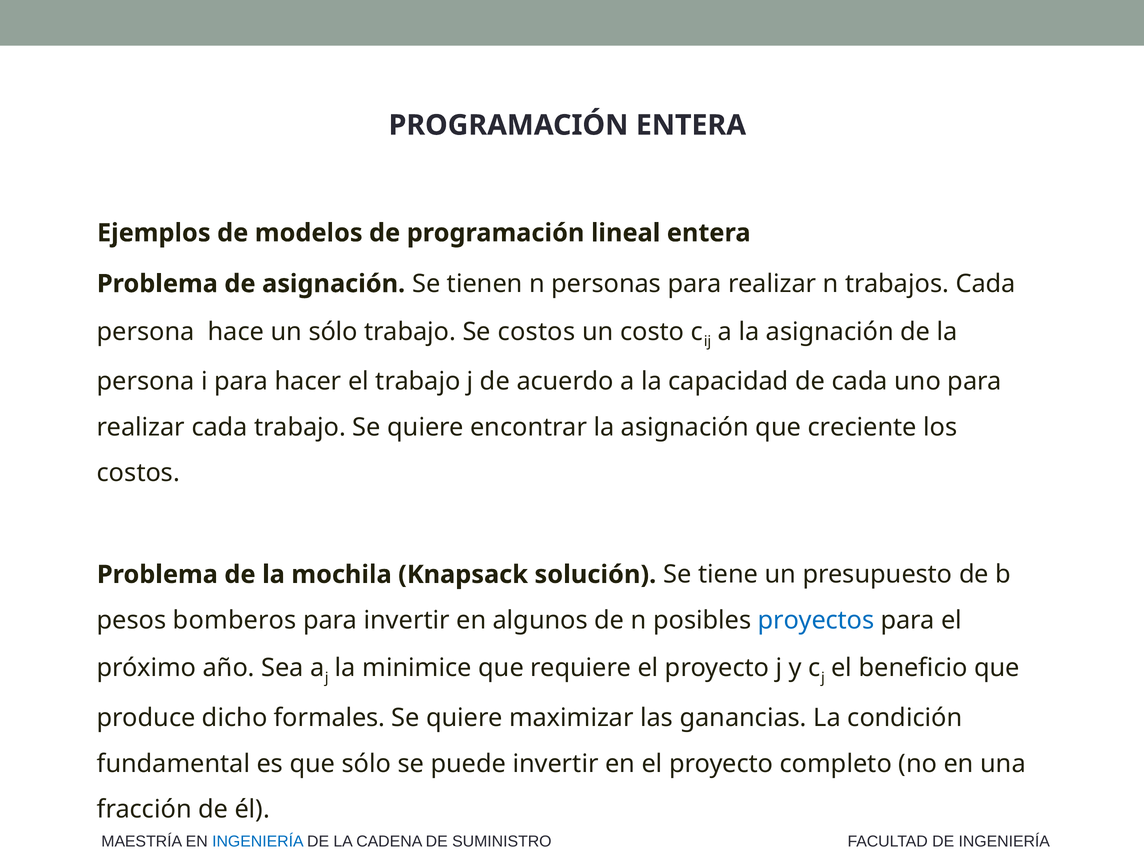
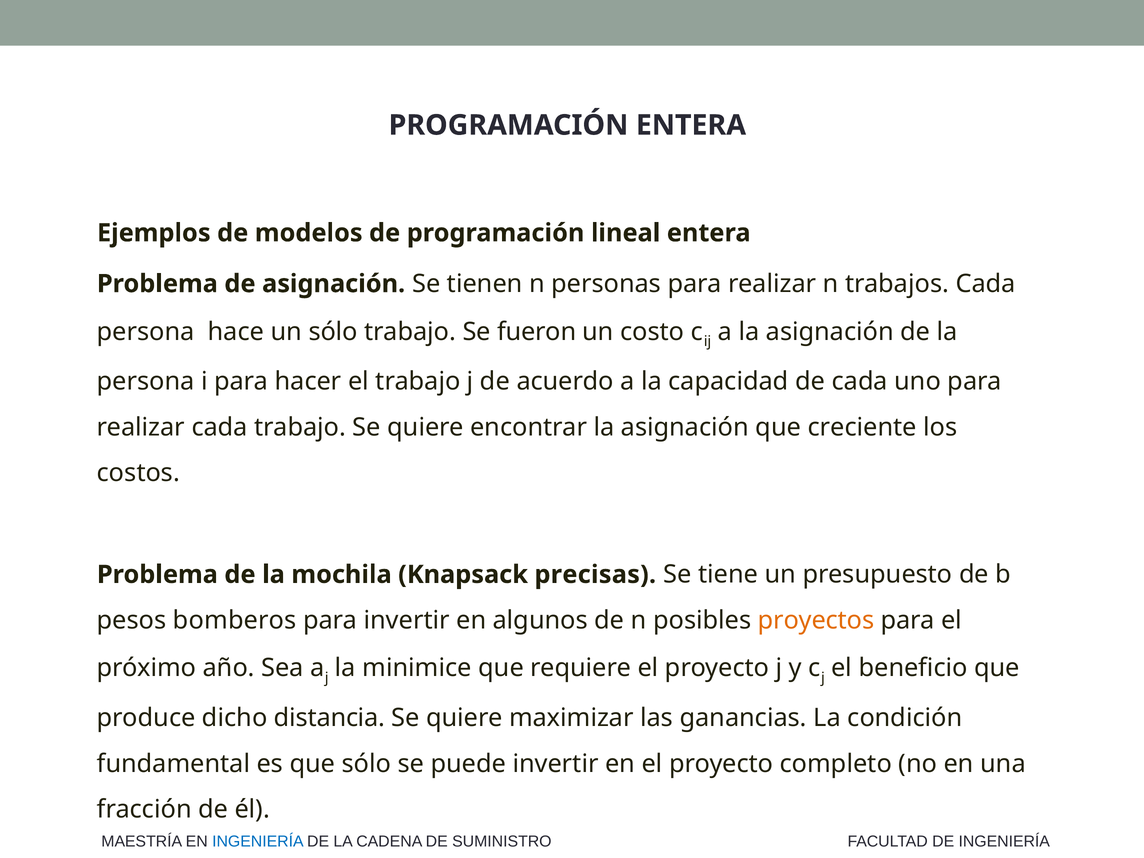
Se costos: costos -> fueron (537, 332)
solución: solución -> precisas (595, 575)
proyectos colour: blue -> orange (816, 620)
formales: formales -> distancia (330, 718)
